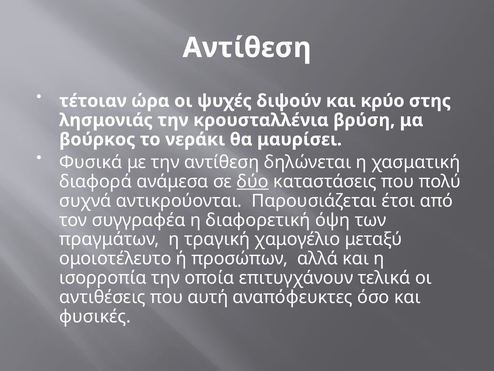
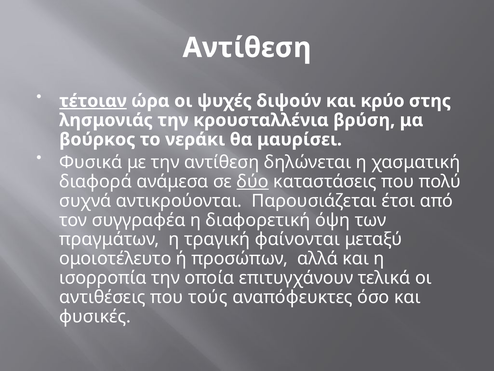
τέτοιαν underline: none -> present (93, 101)
χαμογέλιο: χαμογέλιο -> φαίνονται (297, 239)
αυτή: αυτή -> τούς (208, 297)
